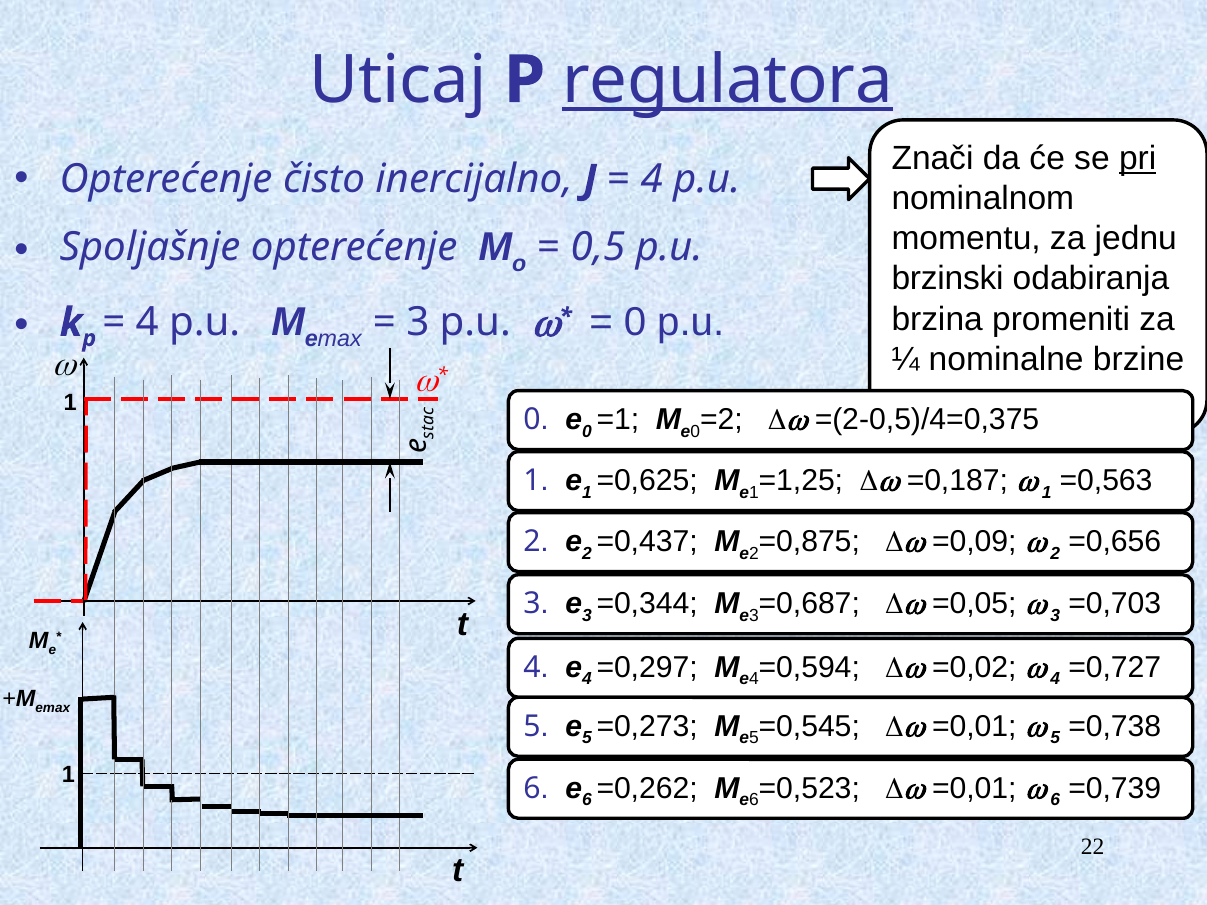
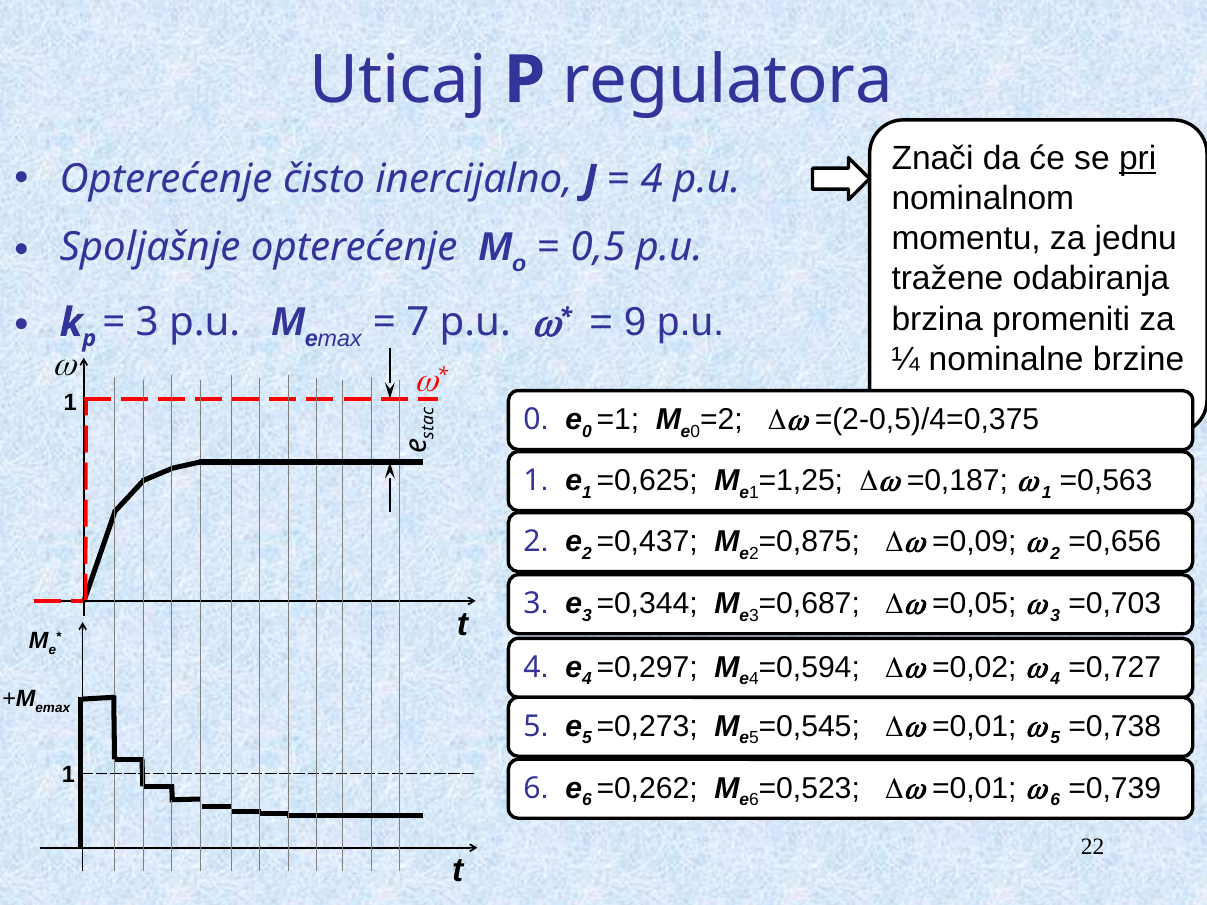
regulatora underline: present -> none (728, 80)
brzinski: brzinski -> tražene (947, 279)
4: 4 -> 3 (147, 323)
3: 3 -> 7 (418, 323)
0: 0 -> 9 (635, 323)
